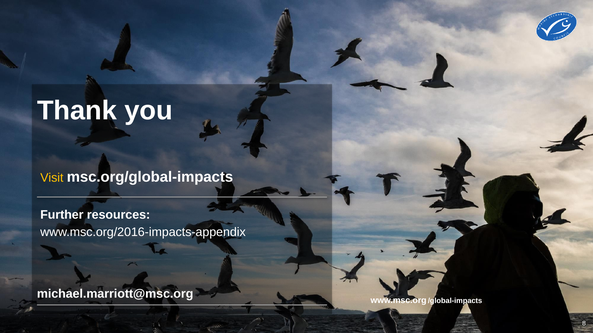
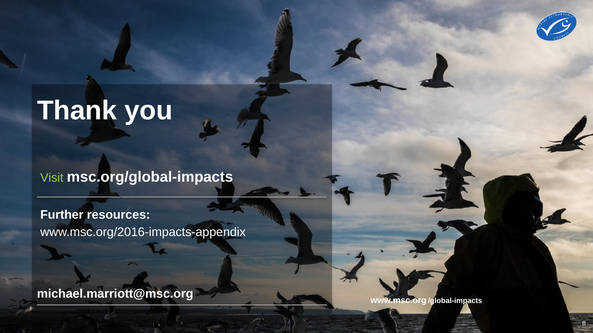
Visit colour: yellow -> light green (52, 178)
